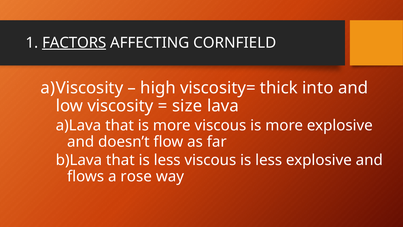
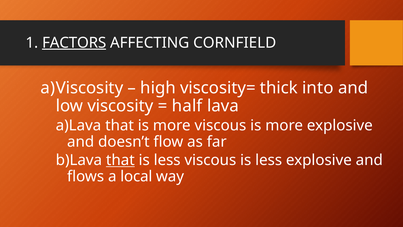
size: size -> half (187, 106)
that underline: none -> present (120, 160)
rose: rose -> local (136, 176)
